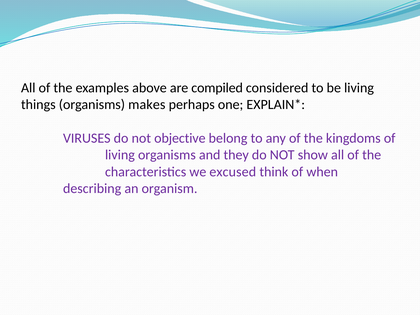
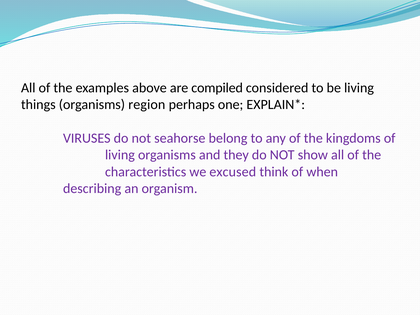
makes: makes -> region (147, 105)
objective: objective -> seahorse (180, 138)
